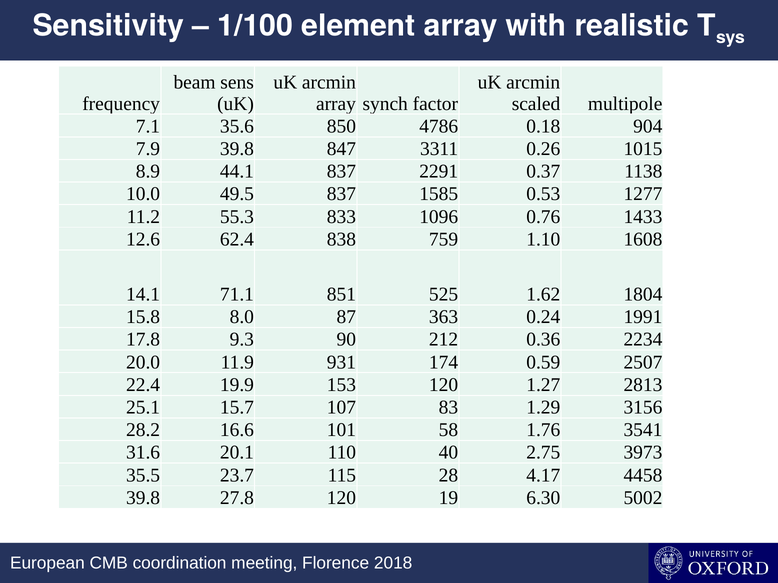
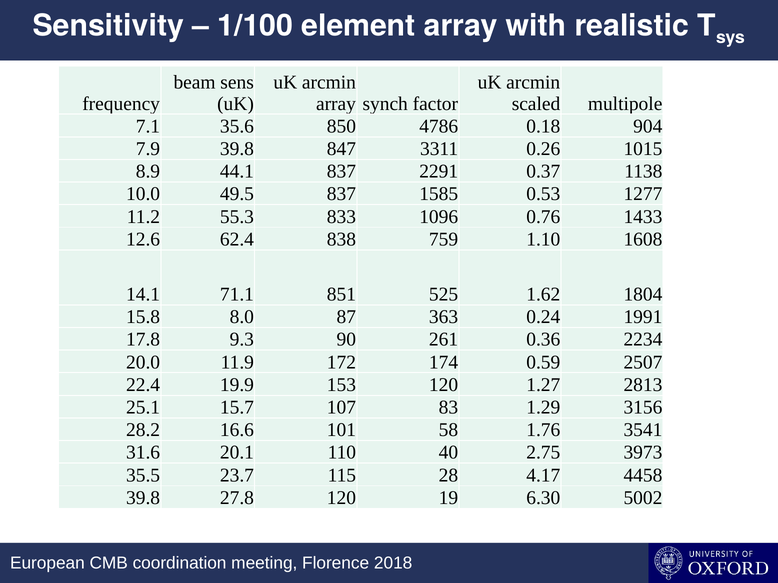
212: 212 -> 261 (444, 340)
931: 931 -> 172 (341, 362)
